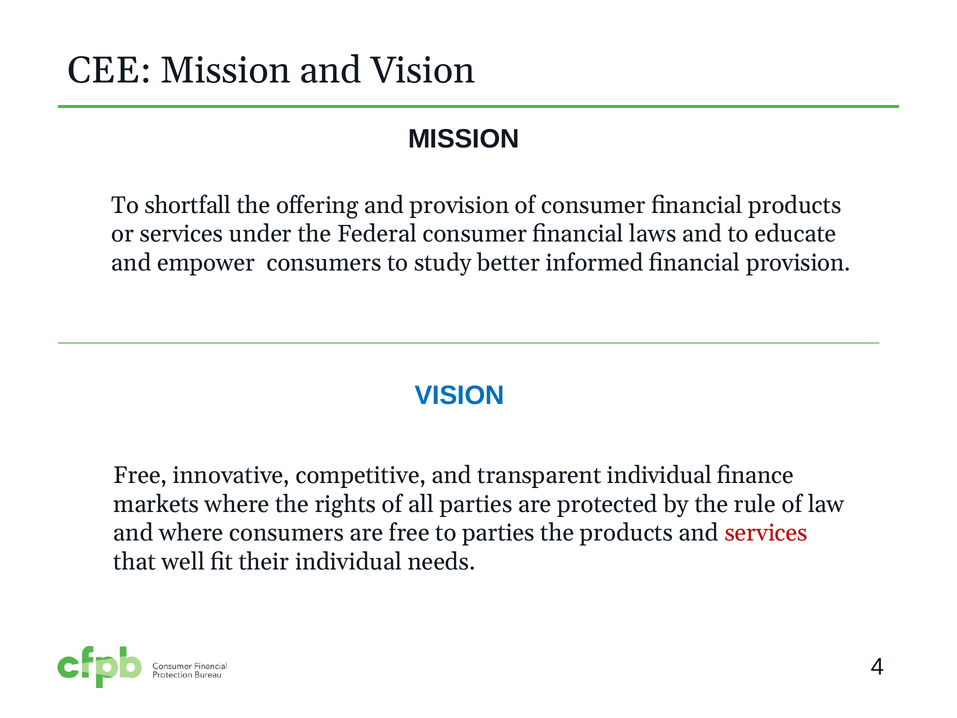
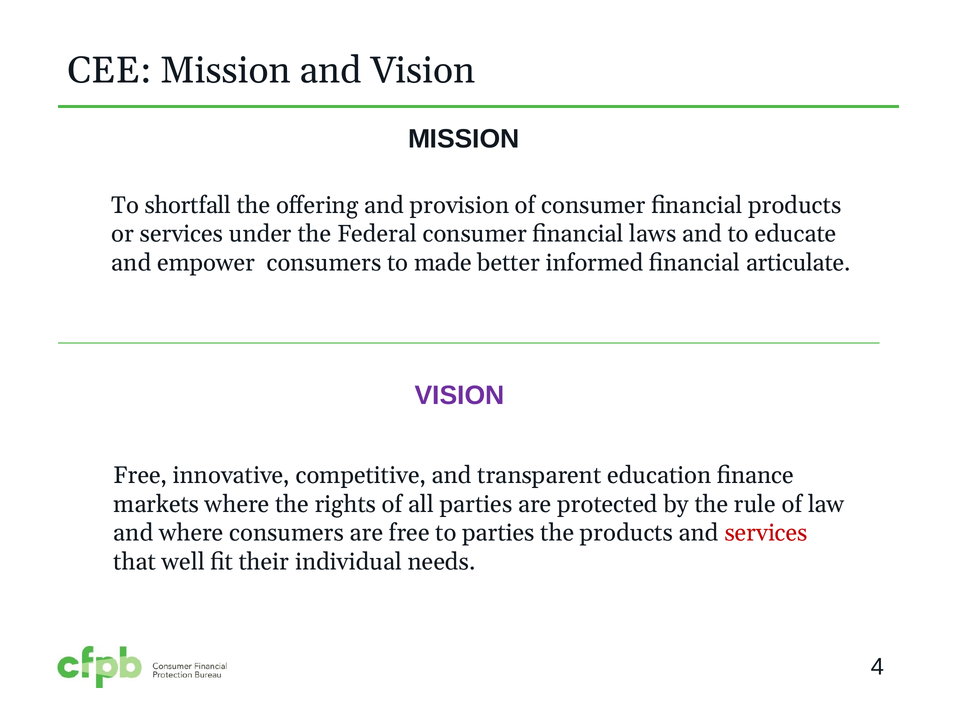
study: study -> made (443, 263)
financial provision: provision -> articulate (798, 263)
VISION colour: blue -> purple (460, 395)
transparent individual: individual -> education (659, 475)
